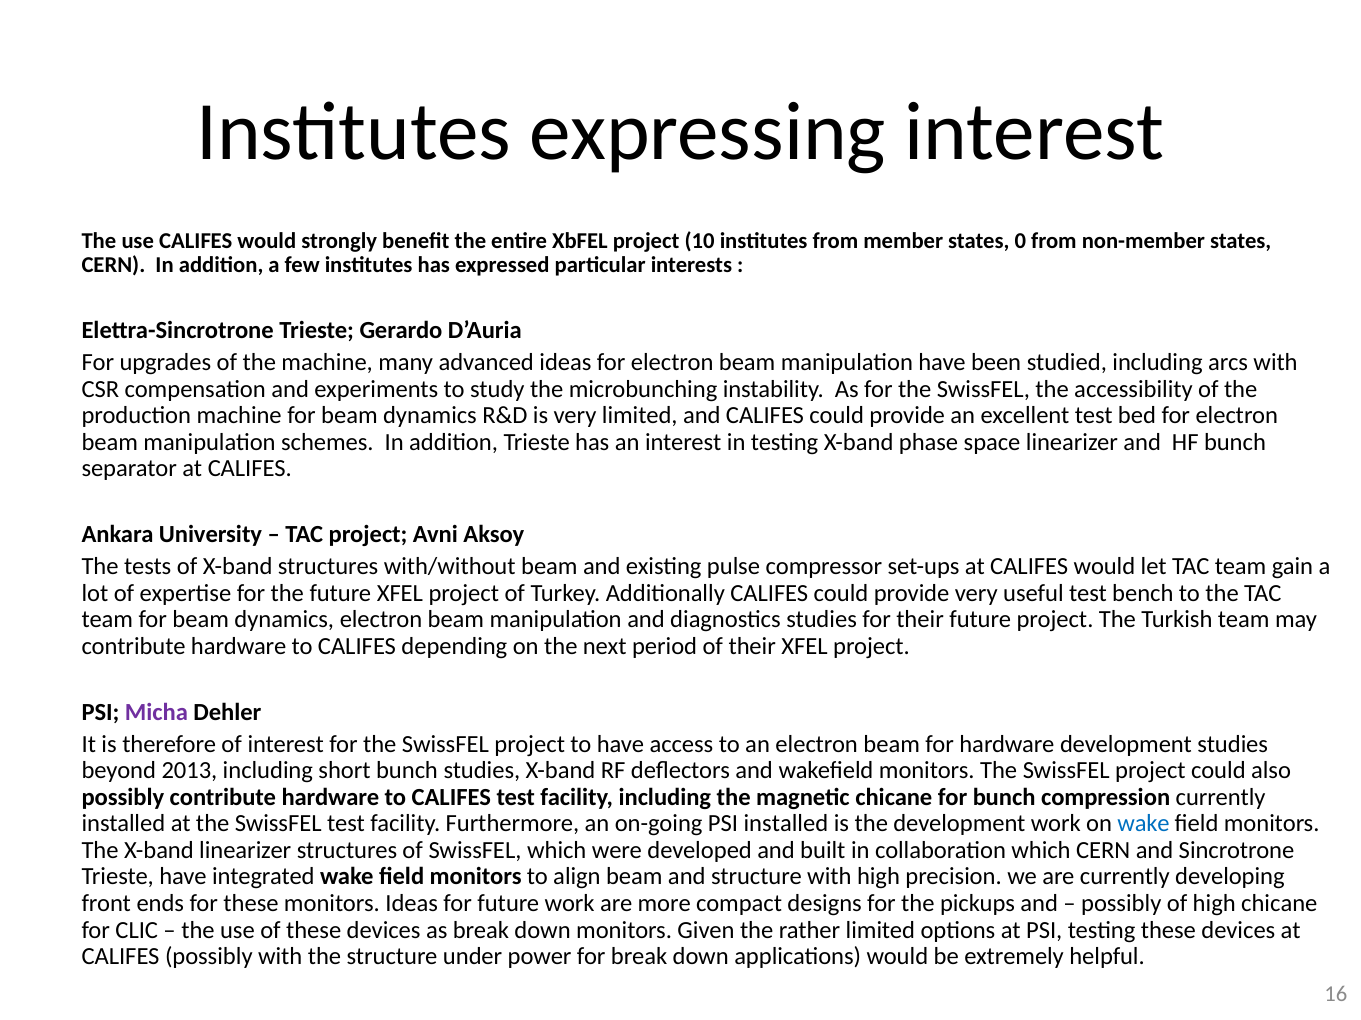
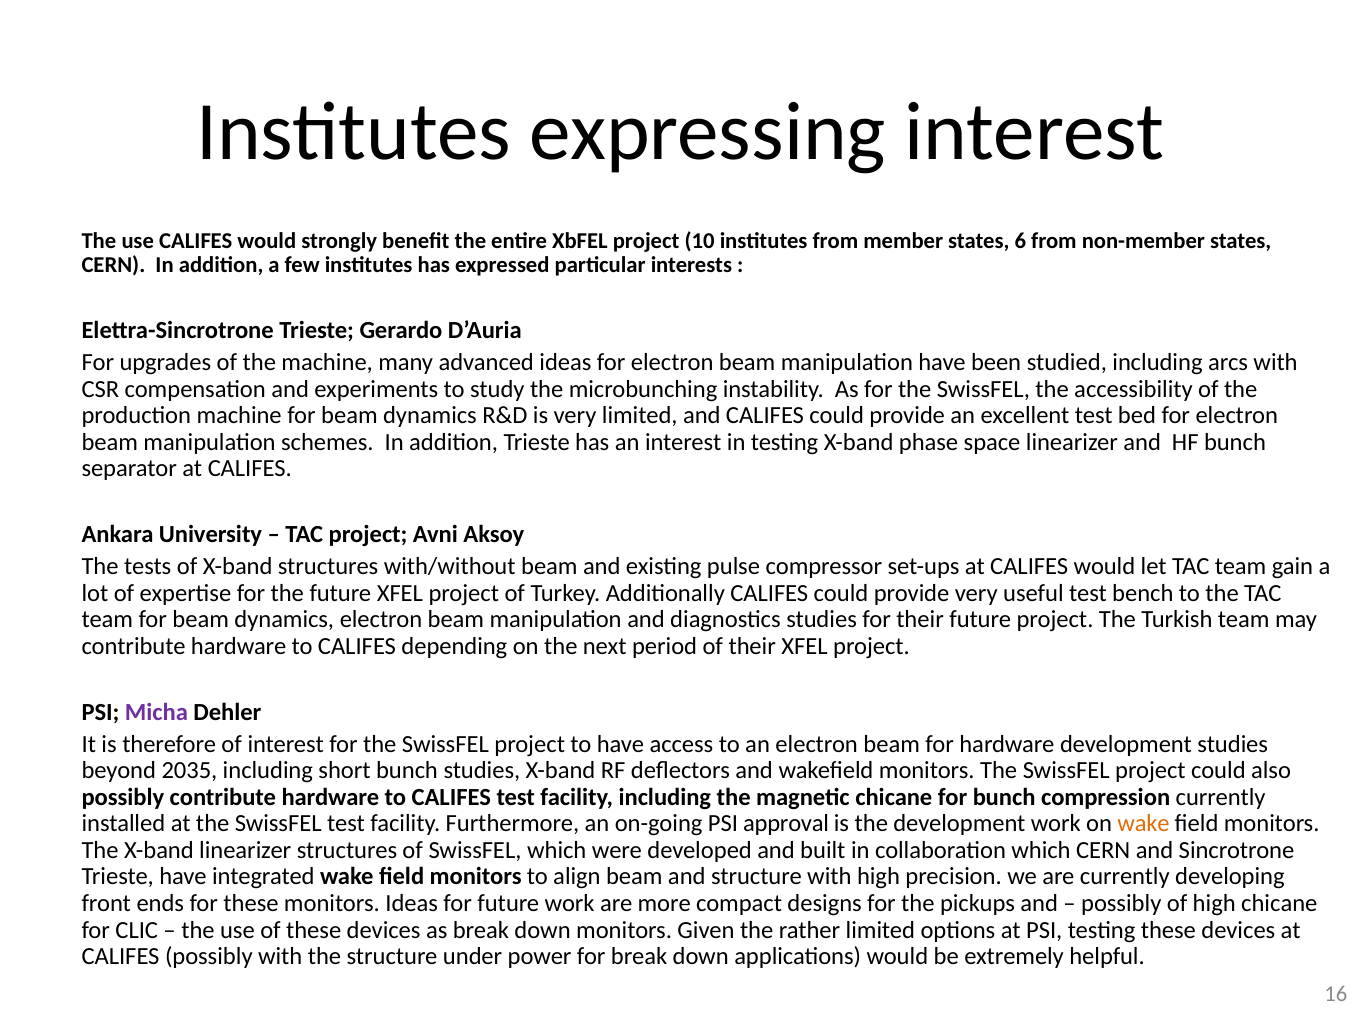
0: 0 -> 6 (1020, 241)
2013: 2013 -> 2035 (189, 771)
PSI installed: installed -> approval (786, 824)
wake colour: blue -> orange (1143, 824)
